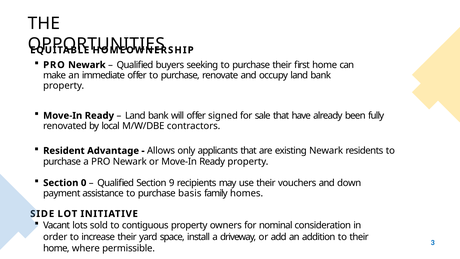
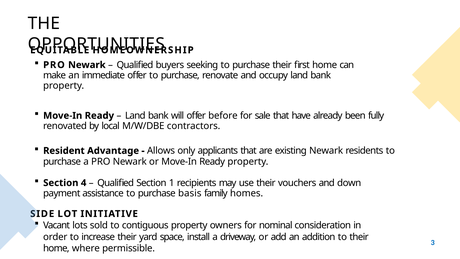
signed: signed -> before (223, 116)
0: 0 -> 4 (84, 183)
9: 9 -> 1 (172, 183)
